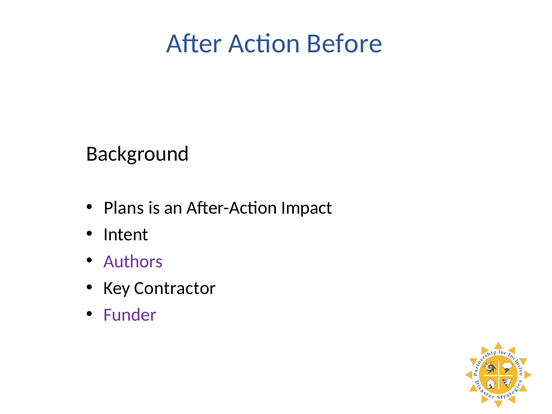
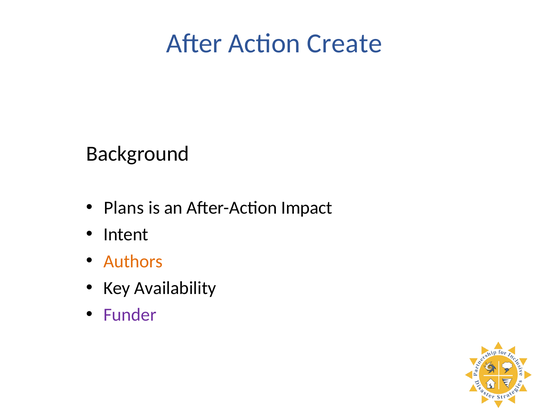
Before: Before -> Create (345, 43)
Authors colour: purple -> orange (133, 261)
Contractor: Contractor -> Availability (175, 288)
